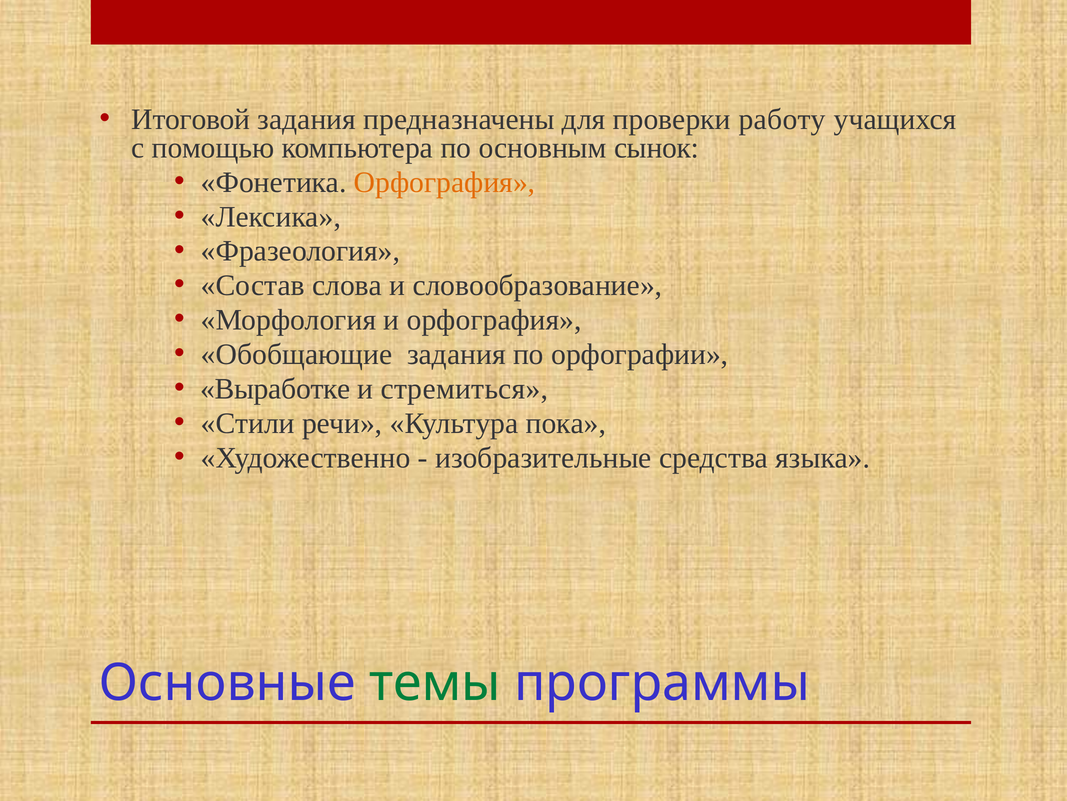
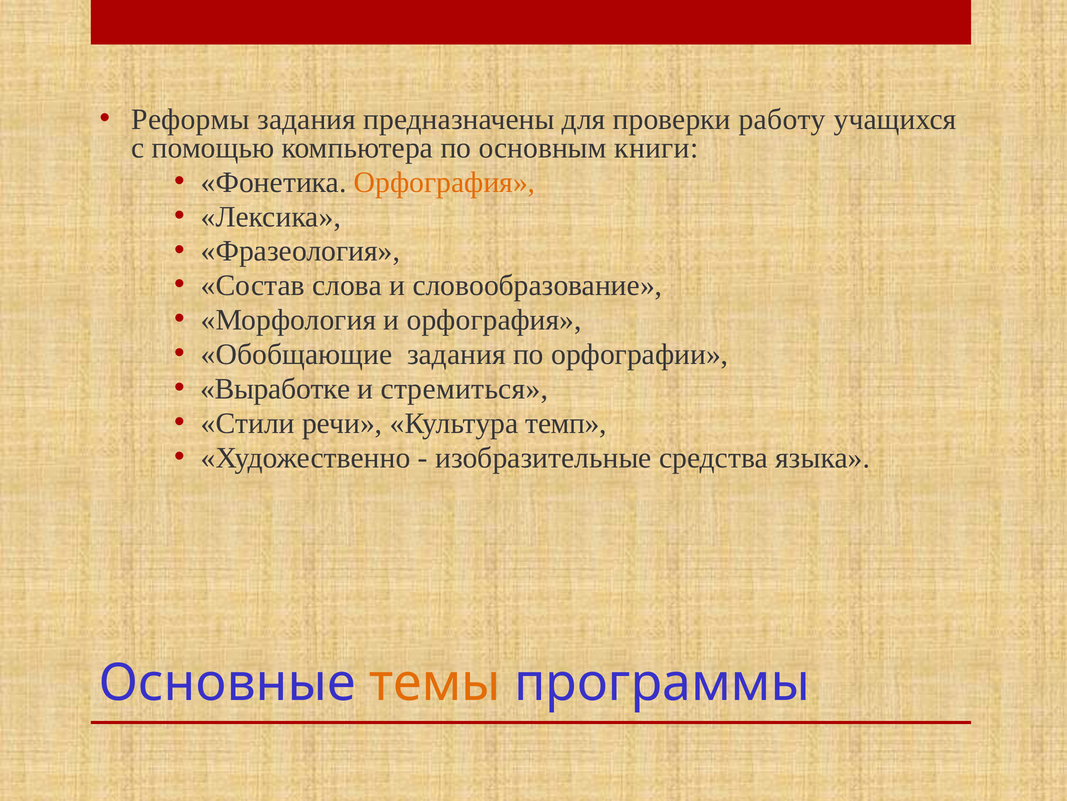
Итоговой: Итоговой -> Реформы (191, 119)
сынок: сынок -> книги (656, 148)
пока: пока -> темп (566, 423)
темы colour: green -> orange (435, 683)
